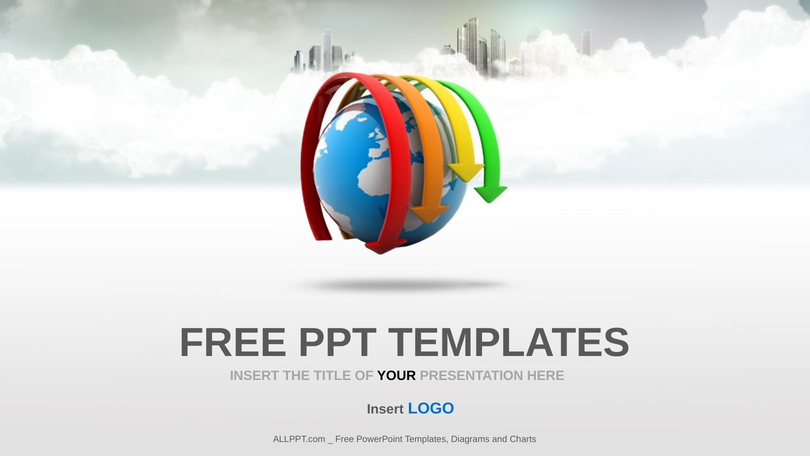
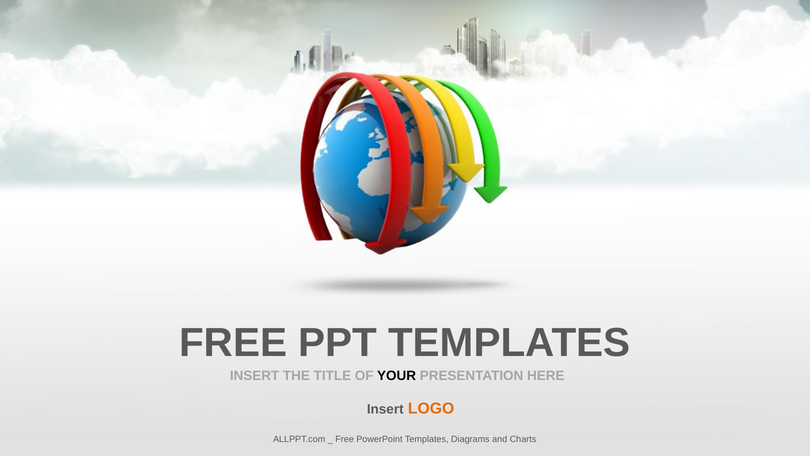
LOGO colour: blue -> orange (431, 408)
